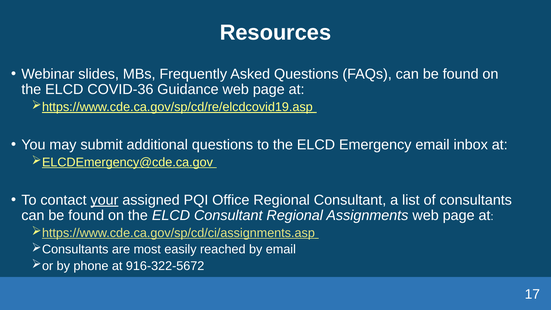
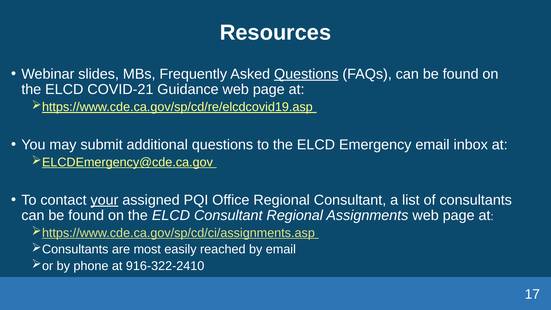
Questions underline: none -> present (306, 74)
COVID-36: COVID-36 -> COVID-21 (120, 89)
916-322-5672: 916-322-5672 -> 916-322-2410 (165, 266)
